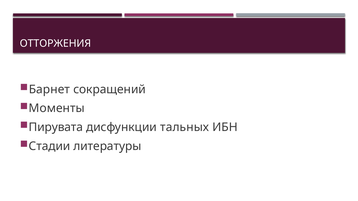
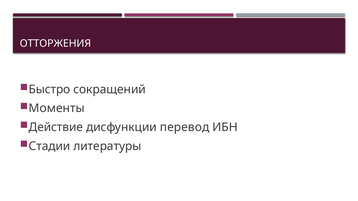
Барнет: Барнет -> Быстро (50, 90)
Пирувата: Пирувата -> Действие (56, 127)
тальных: тальных -> перевод (185, 127)
